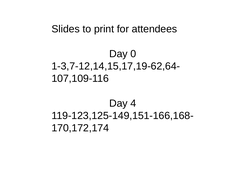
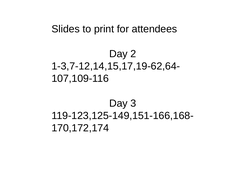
0: 0 -> 2 (133, 54)
4: 4 -> 3 (133, 103)
